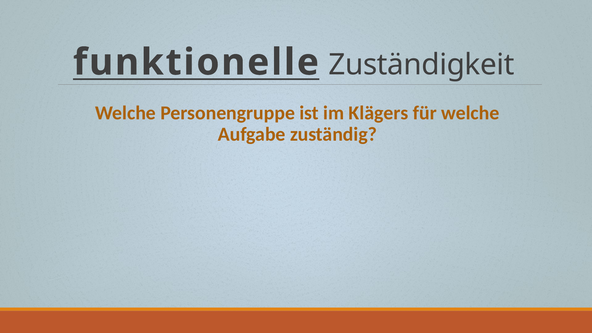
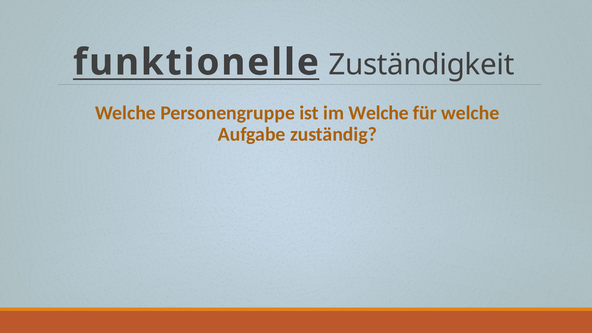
im Klägers: Klägers -> Welche (379, 113)
